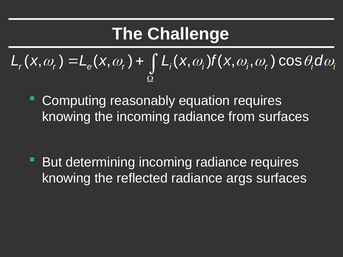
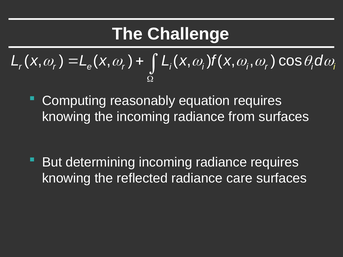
args: args -> care (239, 178)
